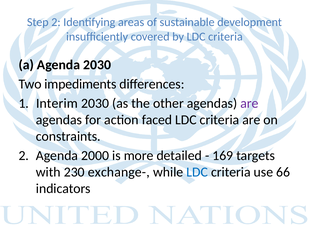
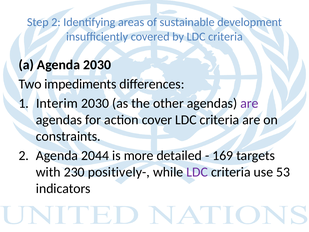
faced: faced -> cover (157, 120)
2000: 2000 -> 2044 (95, 155)
exchange-: exchange- -> positively- (119, 172)
LDC colour: blue -> purple (197, 172)
66: 66 -> 53 (283, 172)
